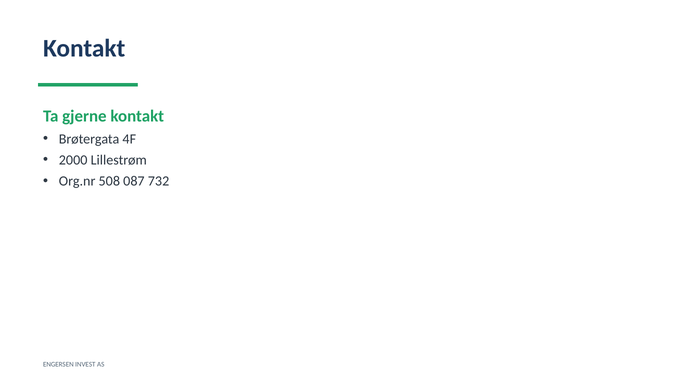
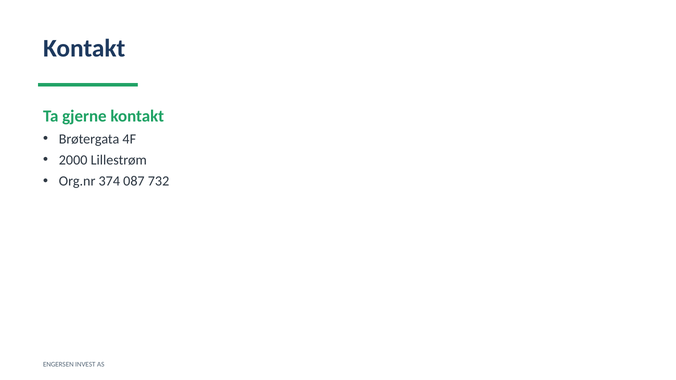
508: 508 -> 374 (109, 181)
